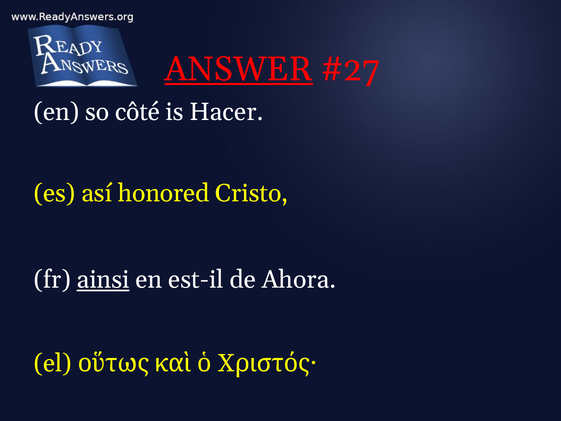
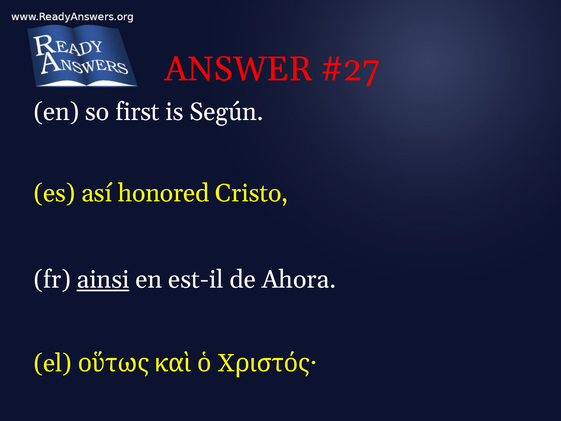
ANSWER underline: present -> none (239, 69)
côté: côté -> first (138, 112)
Hacer: Hacer -> Según (227, 112)
